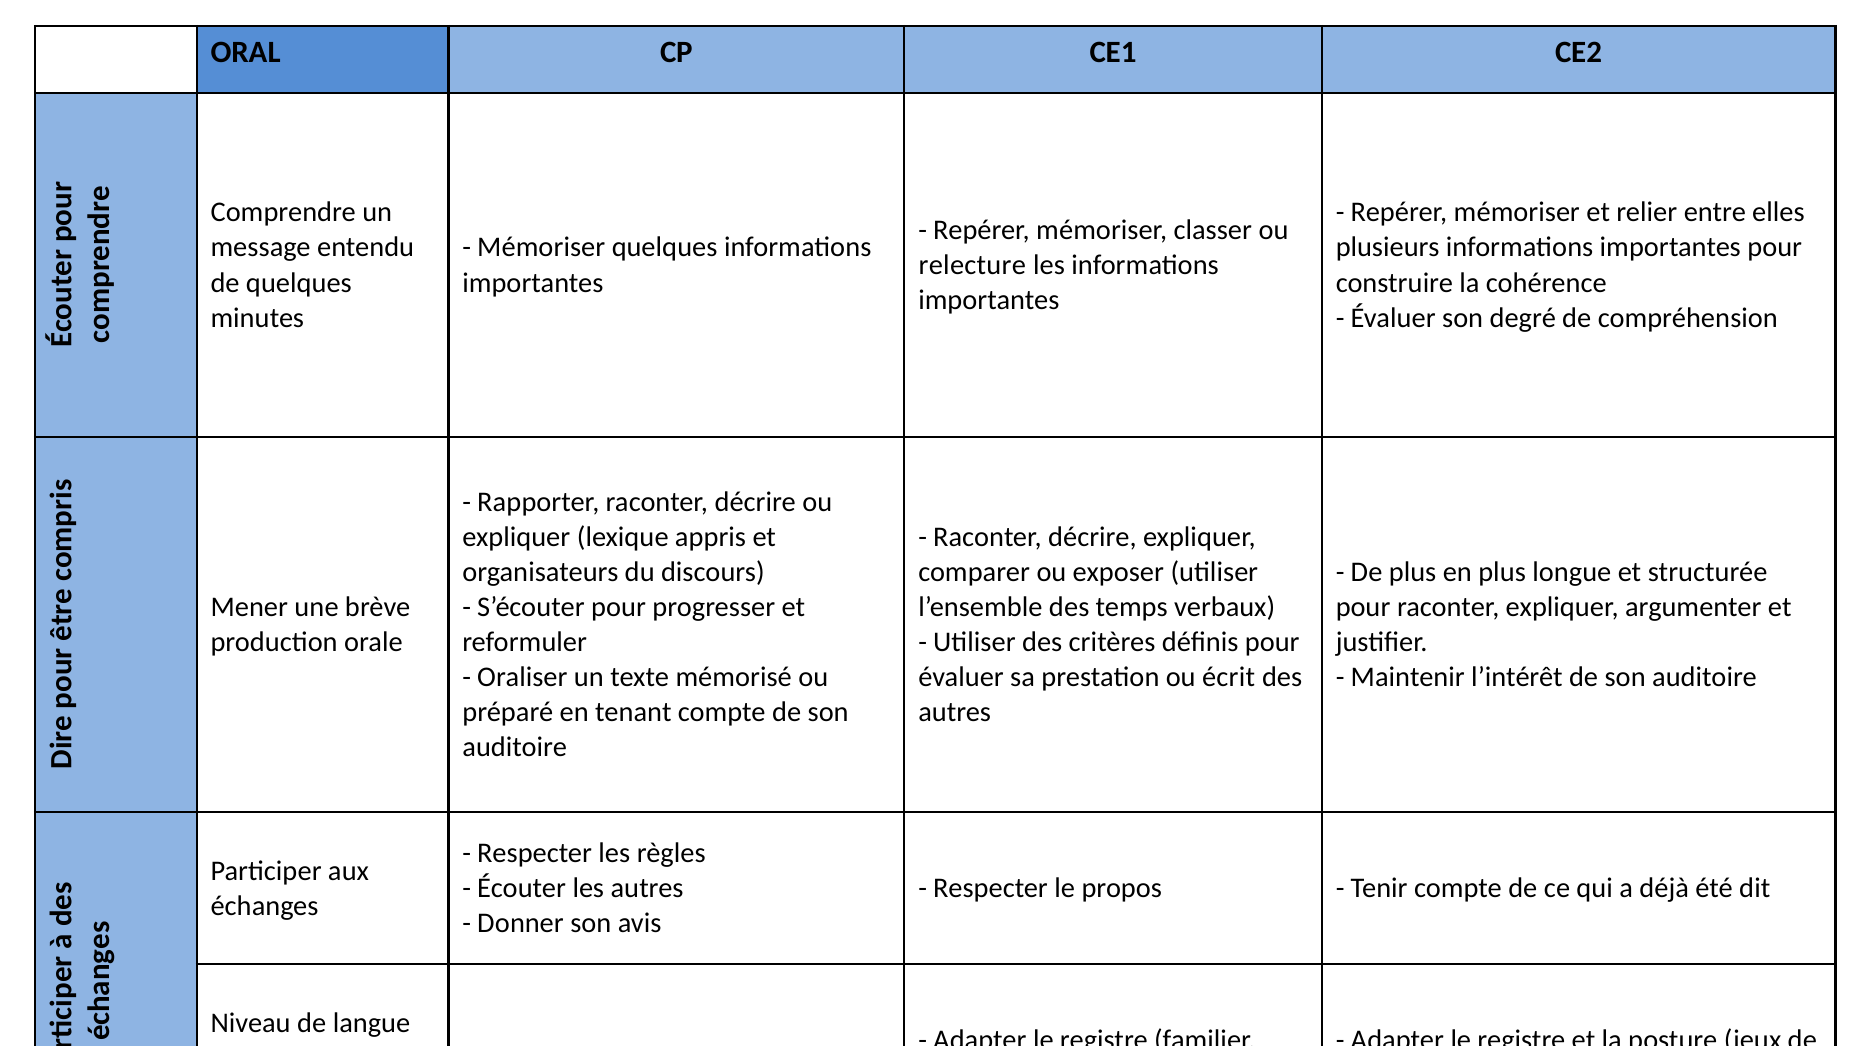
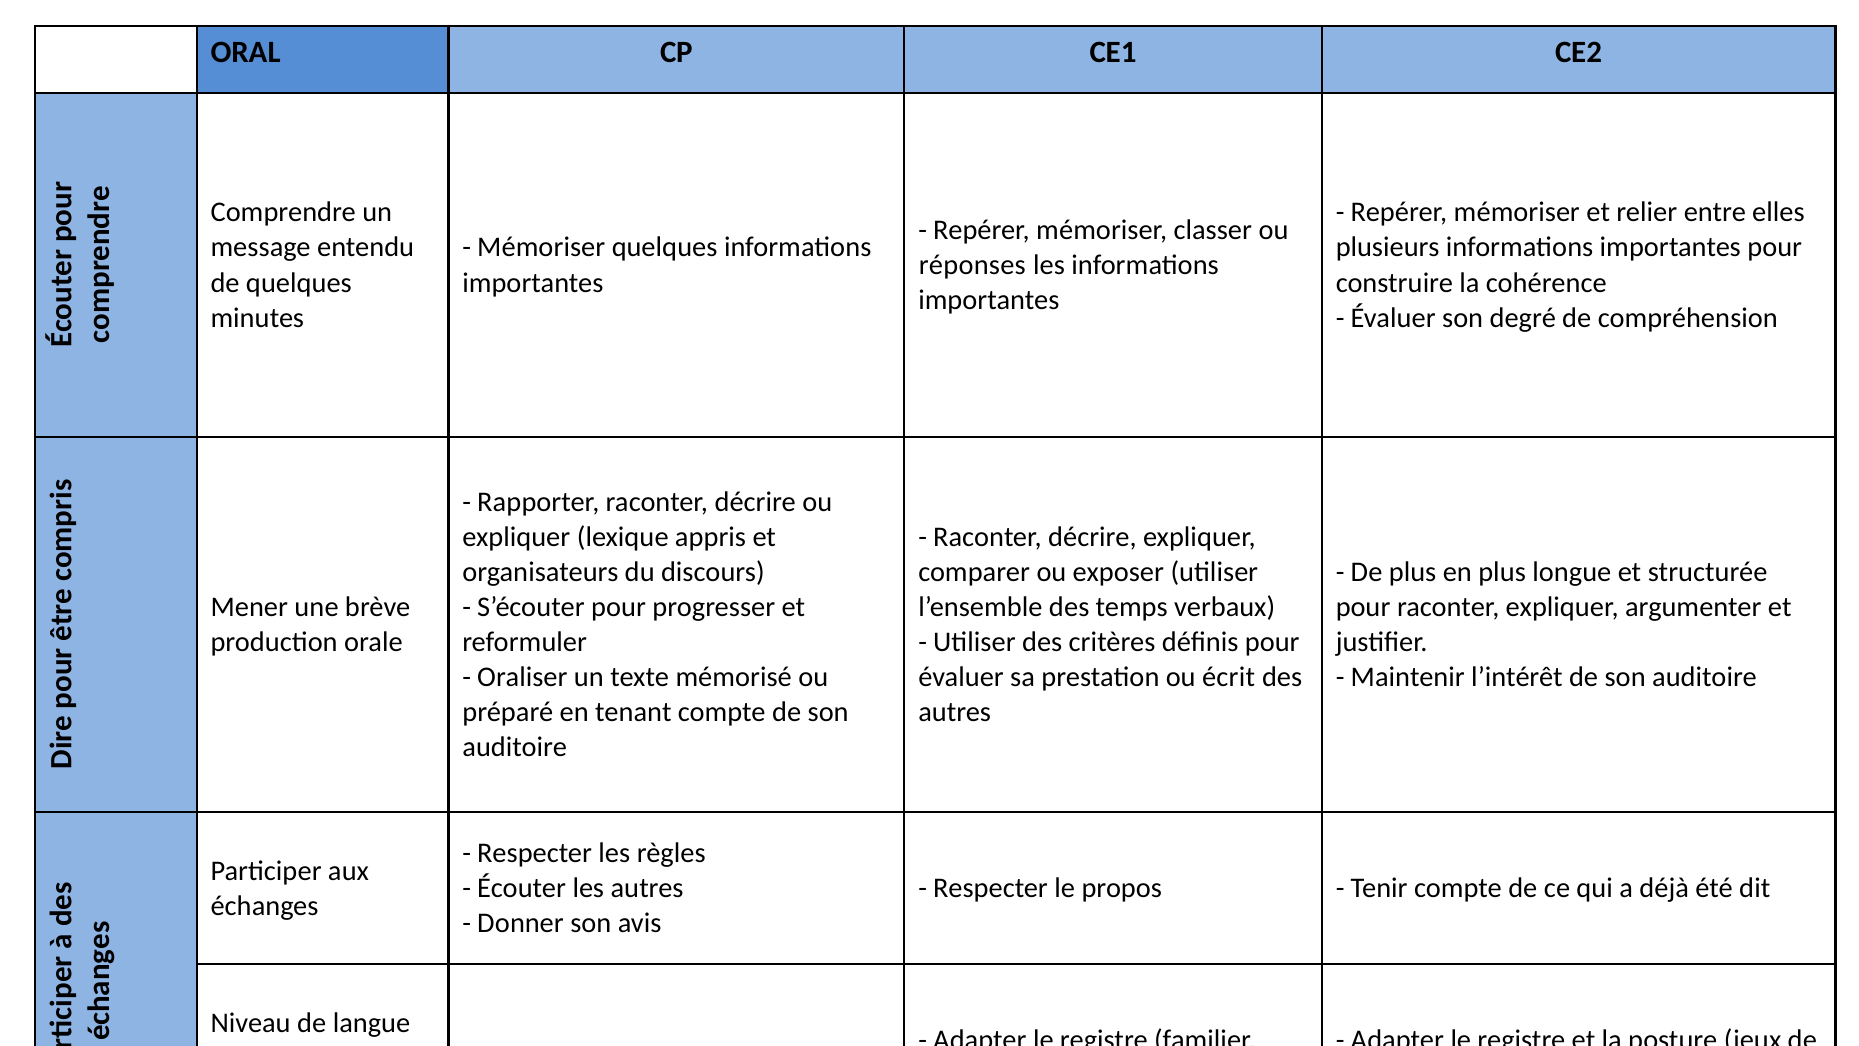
relecture: relecture -> réponses (972, 265)
